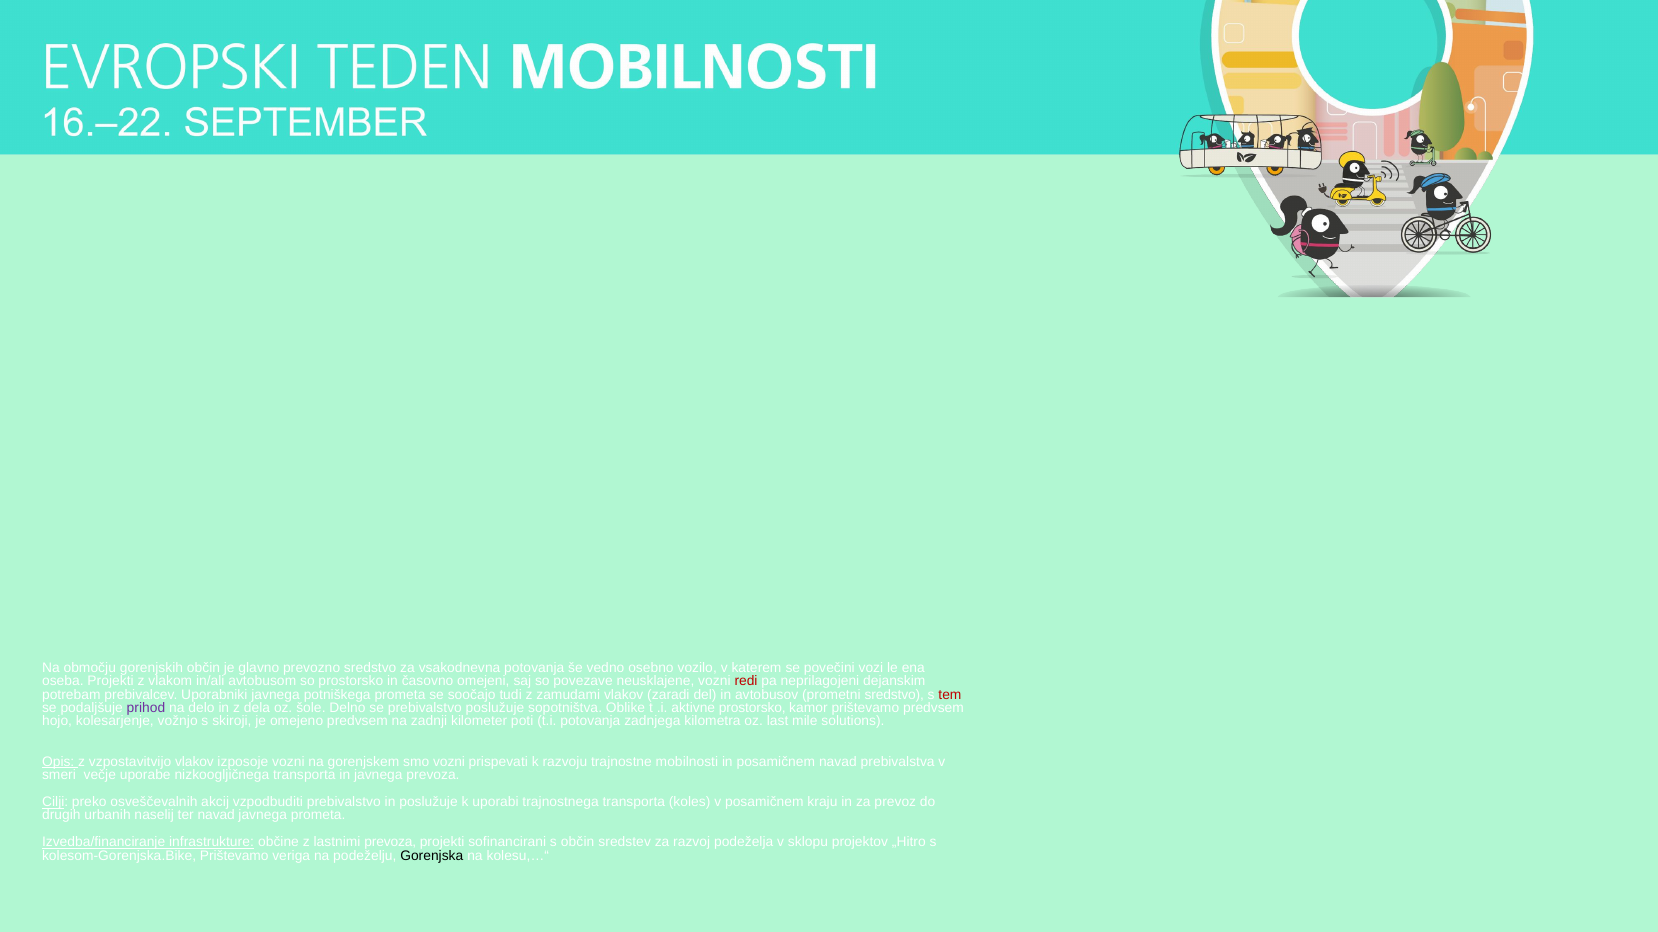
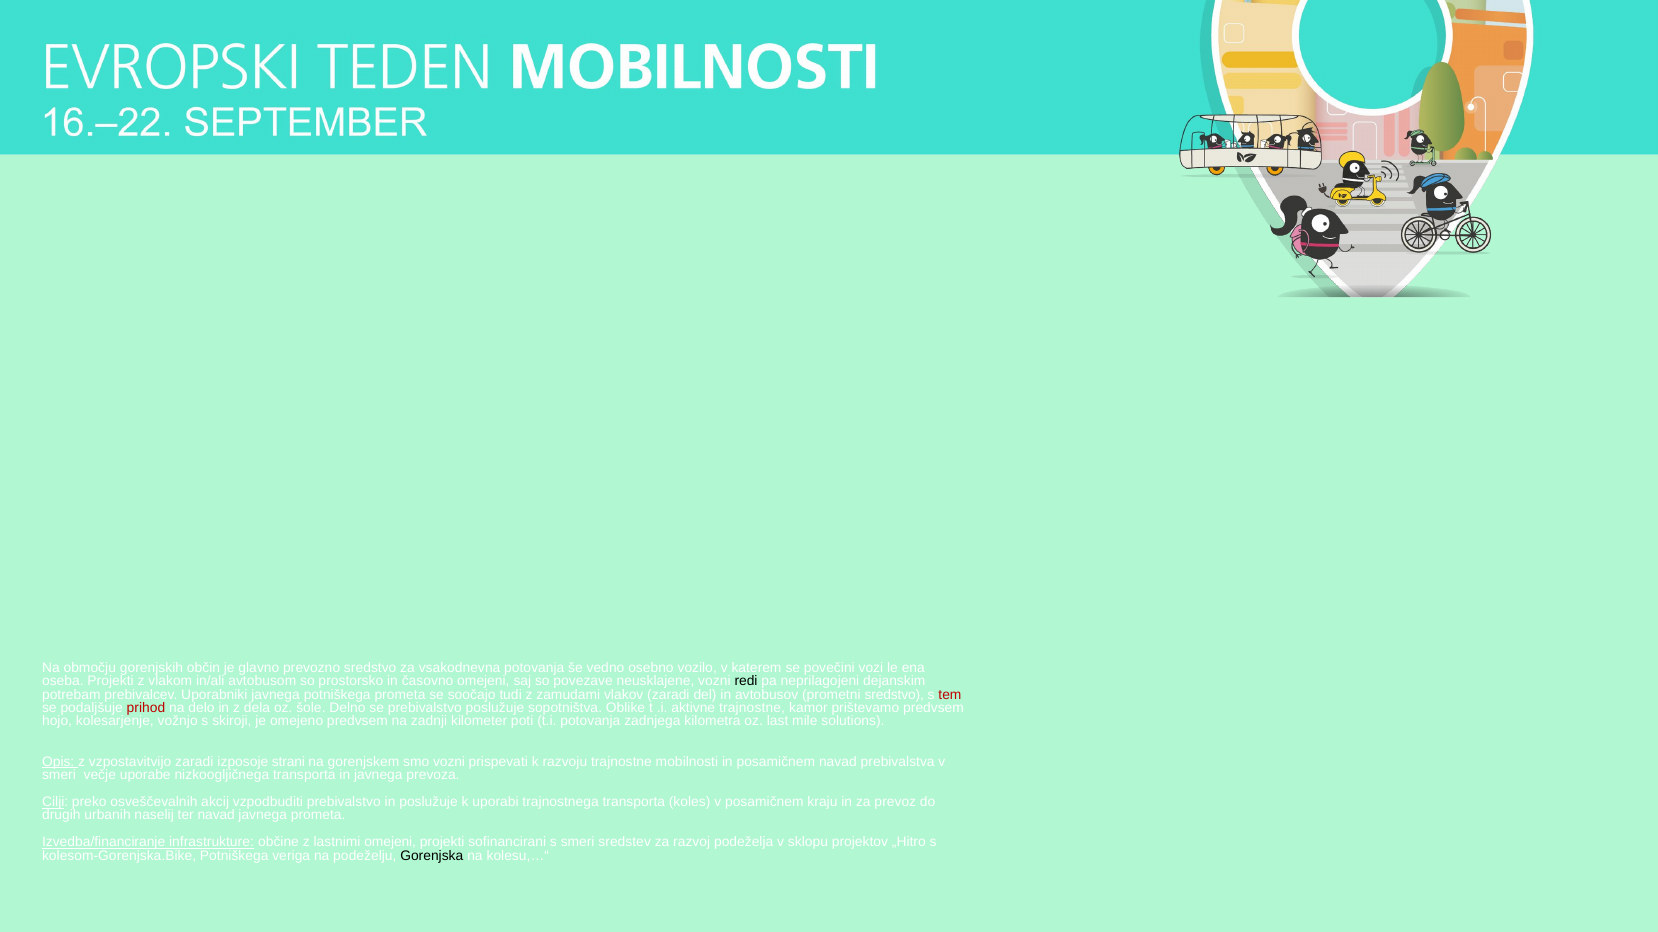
redi colour: red -> black (746, 682)
prihod colour: purple -> red (146, 708)
aktivne prostorsko: prostorsko -> trajnostne (752, 708)
vzpostavitvijo vlakov: vlakov -> zaradi (194, 762)
izposoje vozni: vozni -> strani (288, 762)
lastnimi prevoza: prevoza -> omejeni (390, 843)
s občin: občin -> smeri (578, 843)
kolesom-Gorenjska.Bike Prištevamo: Prištevamo -> Potniškega (234, 856)
